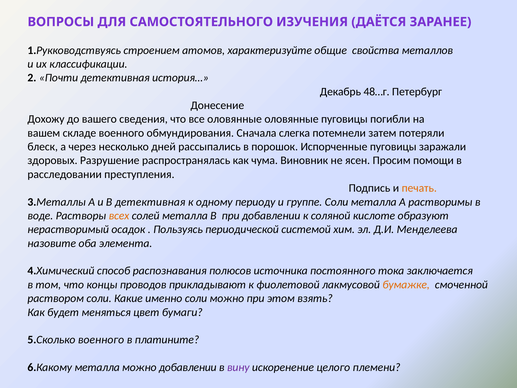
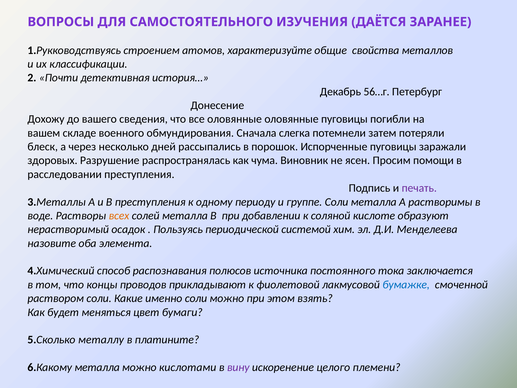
48…г: 48…г -> 56…г (377, 92)
печать colour: orange -> purple (419, 188)
В детективная: детективная -> преступления (150, 202)
бумажке colour: orange -> blue (406, 284)
5.Сколько военного: военного -> металлу (101, 340)
можно добавлении: добавлении -> кислотами (188, 367)
